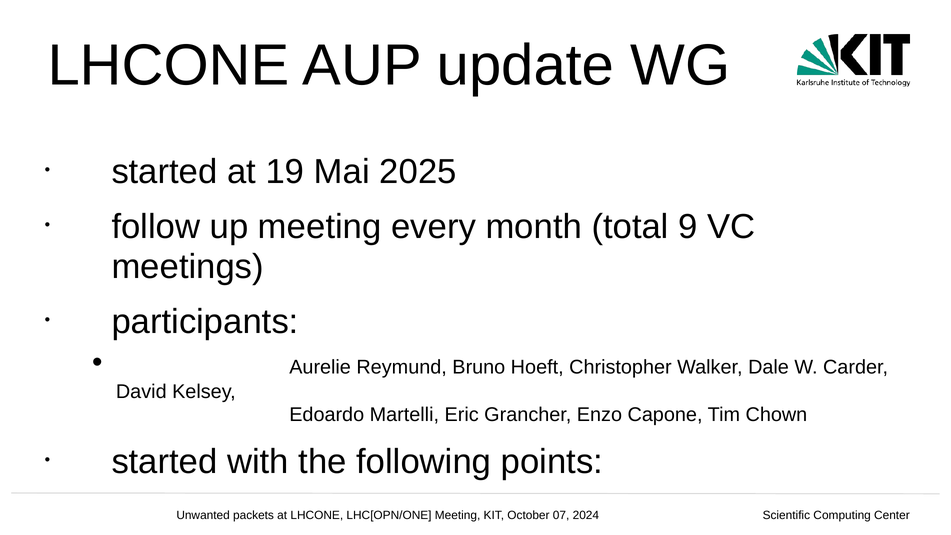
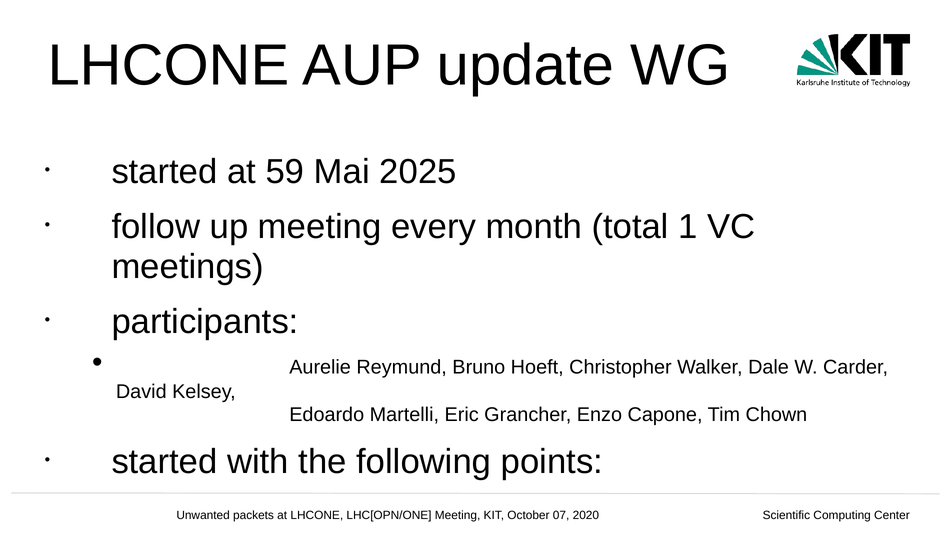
19: 19 -> 59 (285, 172)
9: 9 -> 1 (688, 227)
2024: 2024 -> 2020 (586, 515)
